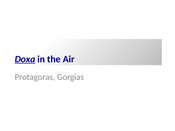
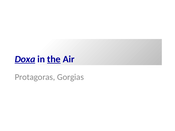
the underline: none -> present (54, 59)
